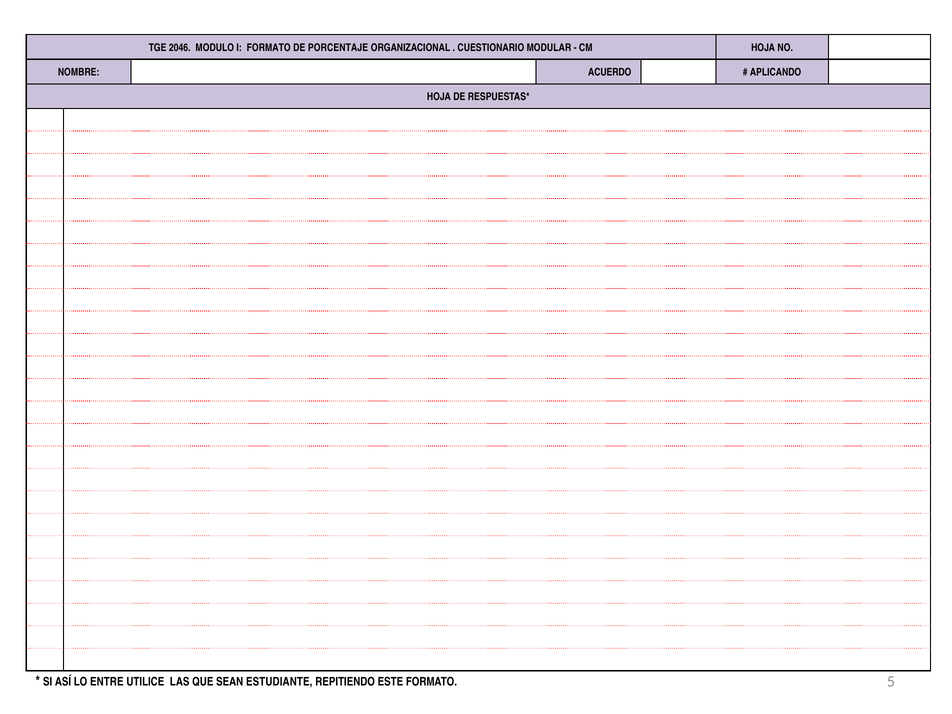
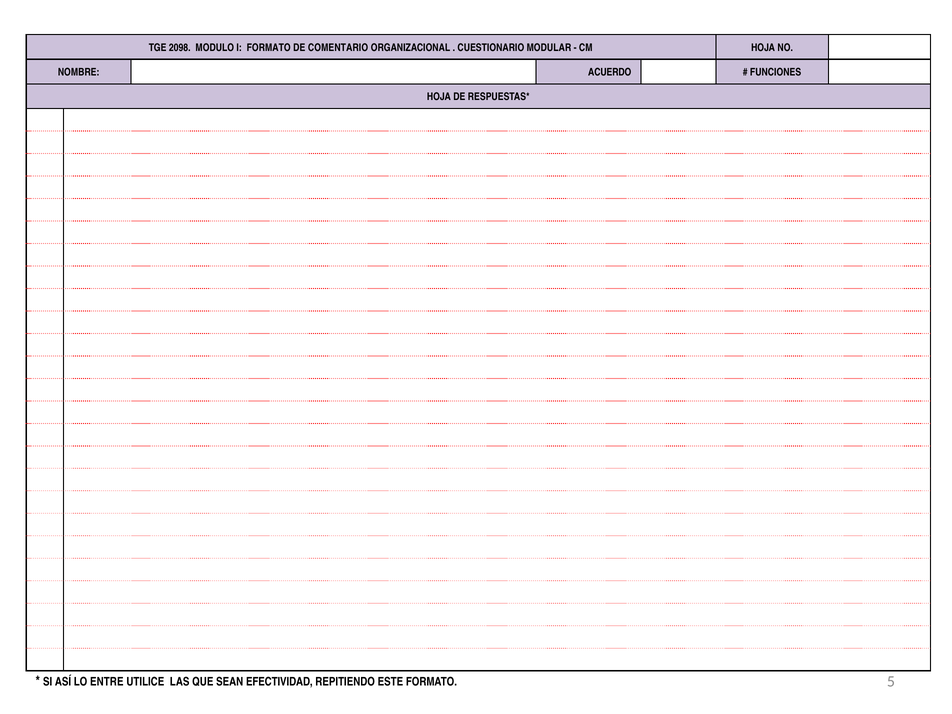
2046: 2046 -> 2098 (180, 48)
PORCENTAJE: PORCENTAJE -> COMENTARIO (338, 48)
APLICANDO: APLICANDO -> FUNCIONES (776, 72)
ESTUDIANTE: ESTUDIANTE -> EFECTIVIDAD (279, 682)
